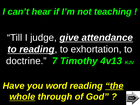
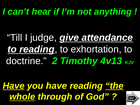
teaching: teaching -> anything (113, 12)
7: 7 -> 2 (55, 61)
Have underline: none -> present (14, 86)
you word: word -> have (56, 86)
